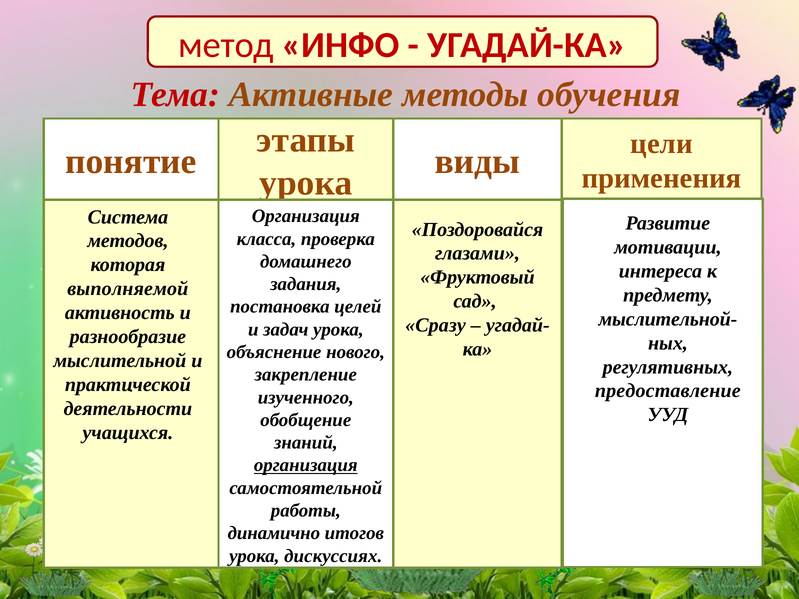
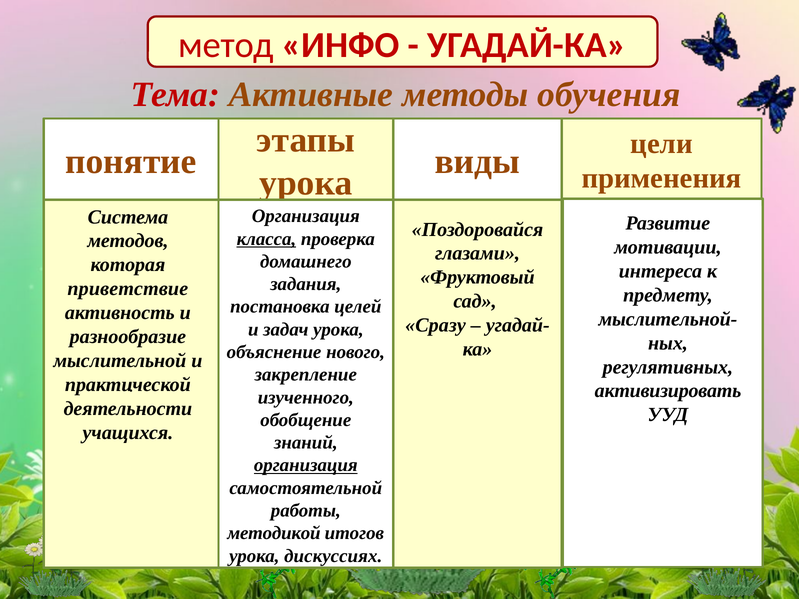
класса underline: none -> present (266, 239)
выполняемой: выполняемой -> приветствие (128, 289)
предоставление: предоставление -> активизировать (668, 391)
динамично: динамично -> методикой (274, 533)
